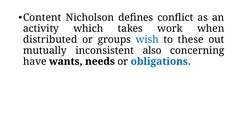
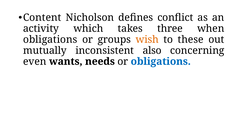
work: work -> three (170, 29)
distributed: distributed -> obligations (50, 39)
wish colour: blue -> orange (147, 39)
have: have -> even (35, 61)
